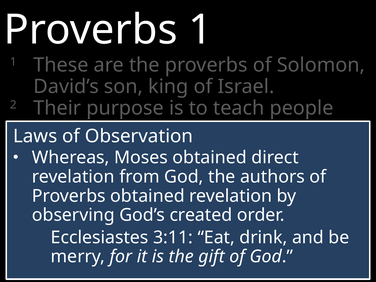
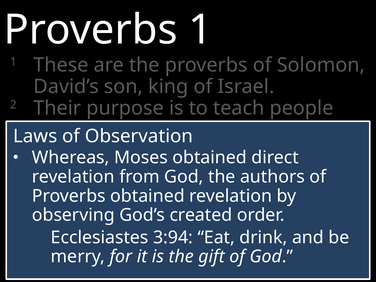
3:11: 3:11 -> 3:94 (173, 237)
